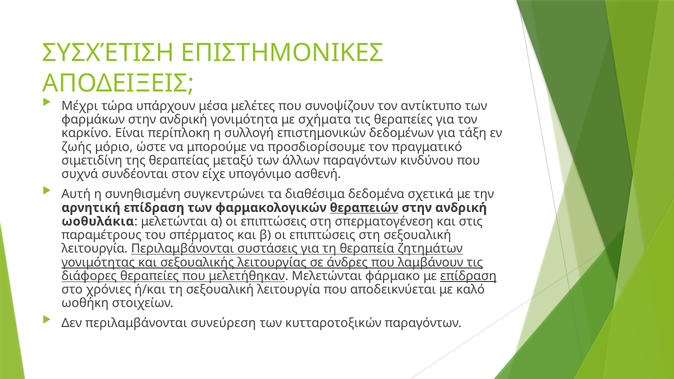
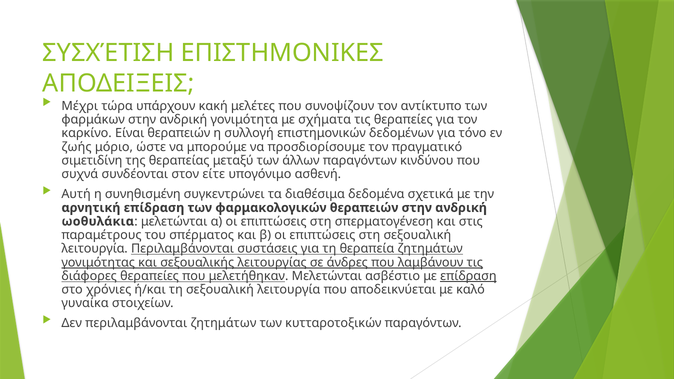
μέσα: μέσα -> κακή (213, 106)
Είναι περίπλοκη: περίπλοκη -> θεραπειών (179, 133)
τάξη: τάξη -> τόνο (473, 133)
είχε: είχε -> είτε (214, 174)
θεραπειών underline: present -> none (364, 208)
φάρμακο: φάρμακο -> ασβέστιο (393, 276)
ωοθήκη: ωοθήκη -> γυναίκα (85, 303)
περιλαμβάνονται συνεύρεση: συνεύρεση -> ζητημάτων (223, 323)
